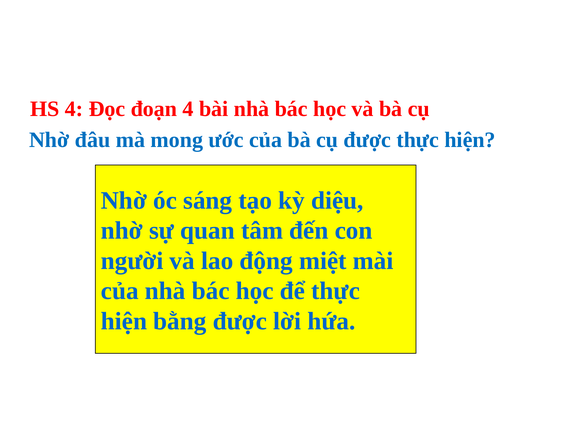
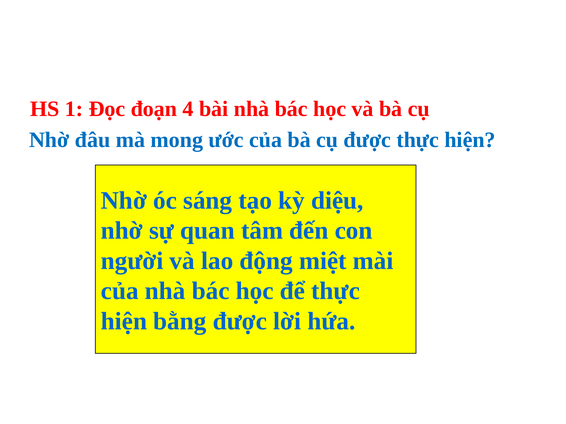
HS 4: 4 -> 1 (74, 109)
